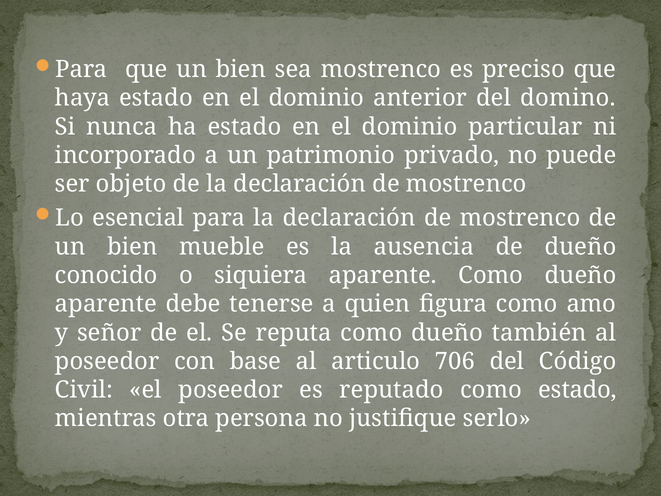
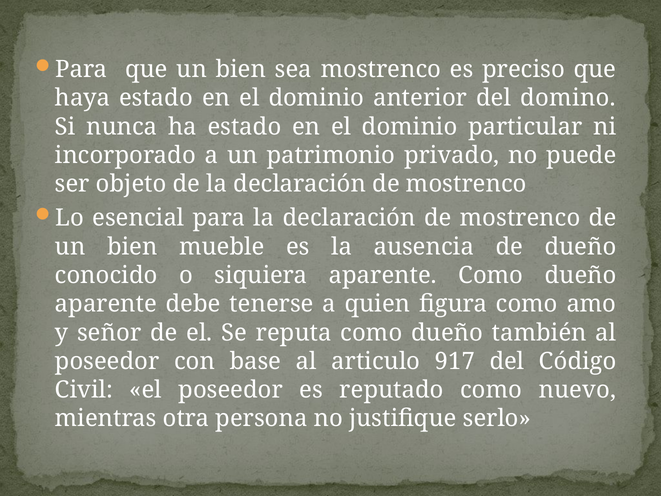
706: 706 -> 917 (455, 361)
como estado: estado -> nuevo (577, 390)
